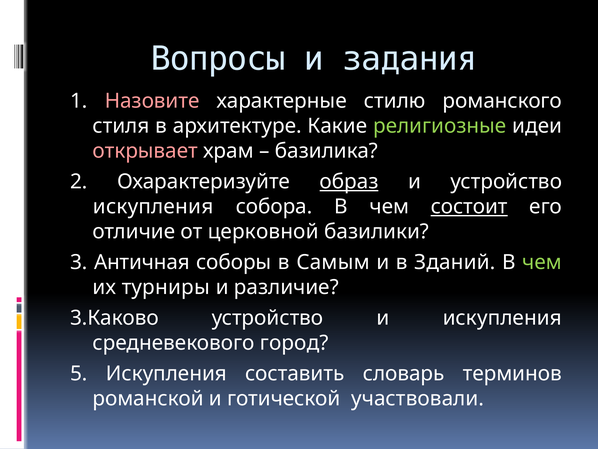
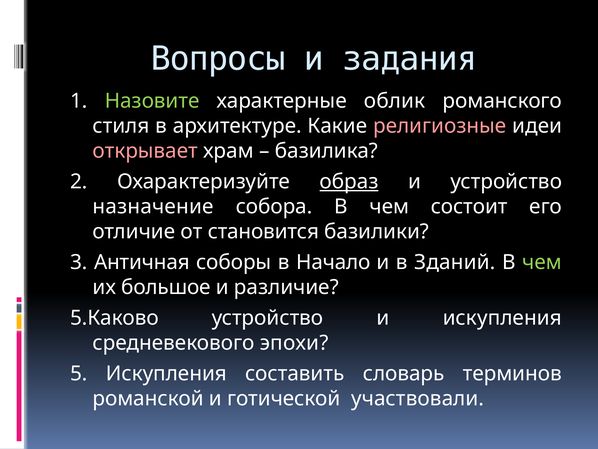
Назовите colour: pink -> light green (152, 101)
стилю: стилю -> облик (395, 101)
религиозные colour: light green -> pink (440, 126)
искупления: искупления -> назначение (153, 206)
состоит underline: present -> none (469, 206)
церковной: церковной -> становится (263, 231)
Самым: Самым -> Начало (333, 262)
турниры: турниры -> большое (166, 287)
3.Каково: 3.Каково -> 5.Каково (114, 318)
город: город -> эпохи (294, 343)
